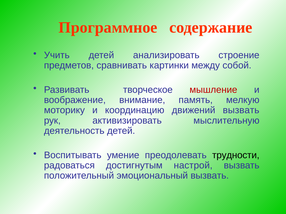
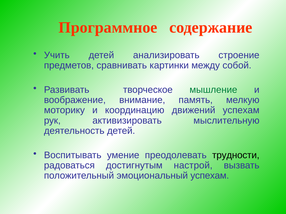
мышление colour: red -> green (213, 90)
движений вызвать: вызвать -> успехам (241, 110)
эмоциональный вызвать: вызвать -> успехам (210, 176)
